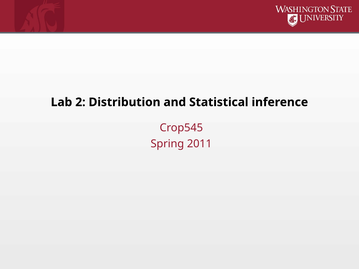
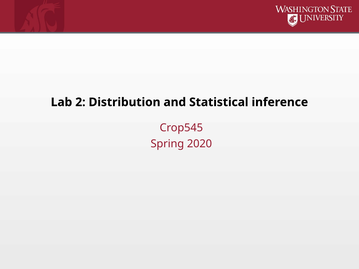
2011: 2011 -> 2020 (199, 144)
